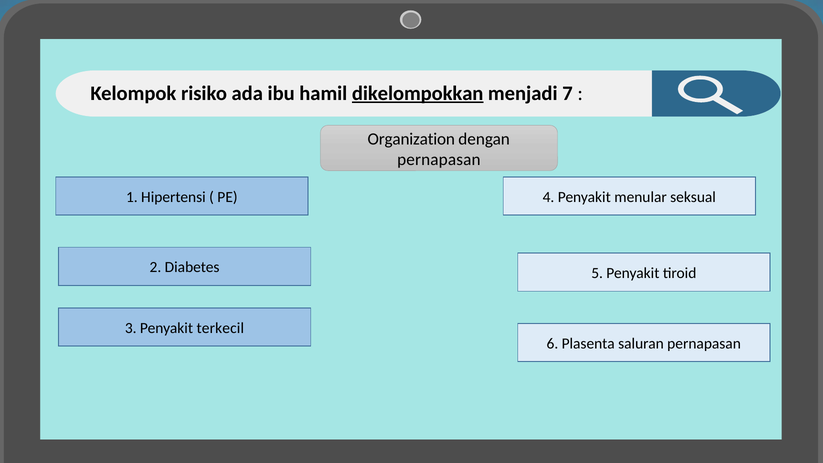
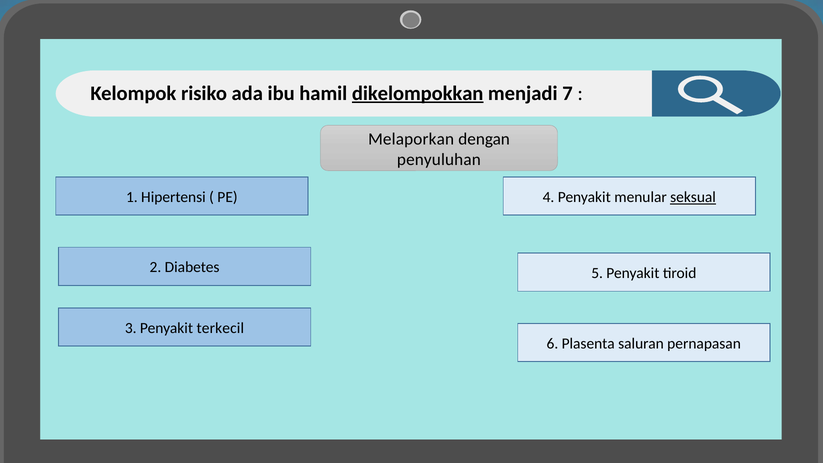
Organization: Organization -> Melaporkan (411, 139)
pernapasan: pernapasan -> penyuluhan (439, 159)
seksual underline: none -> present (693, 197)
